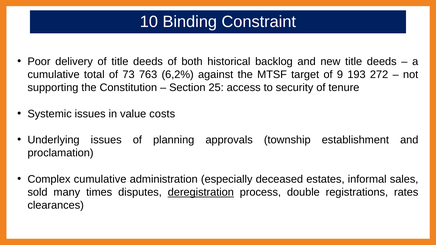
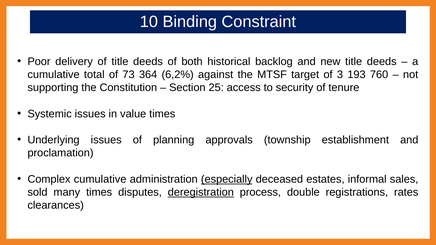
763: 763 -> 364 (148, 75)
9: 9 -> 3 (340, 75)
272: 272 -> 760 (379, 75)
value costs: costs -> times (162, 114)
especially underline: none -> present (227, 179)
